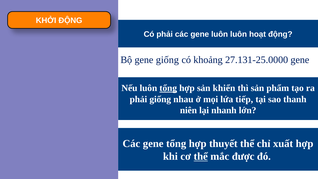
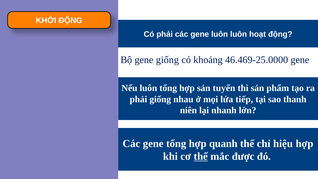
27.131-25.0000: 27.131-25.0000 -> 46.469-25.0000 (257, 60)
tổng underline: present -> none (168, 88)
khiển: khiển -> tuyến (224, 88)
thuyết: thuyết -> quanh (223, 144)
xuất: xuất -> hiệu (283, 144)
